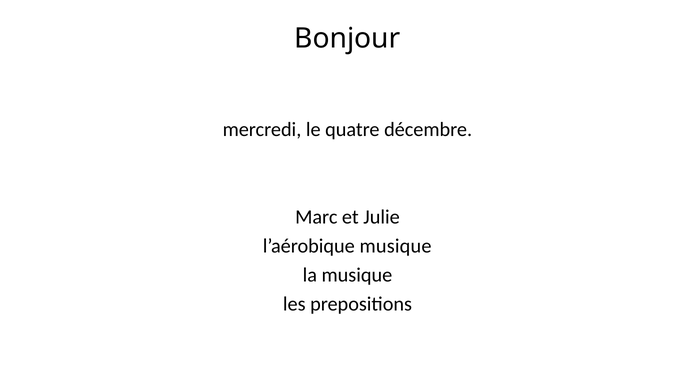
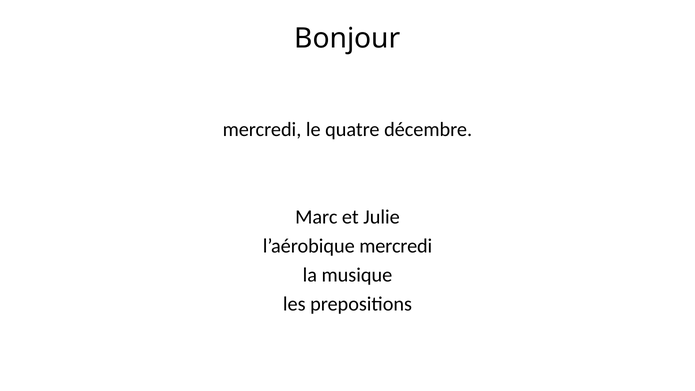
l’aérobique musique: musique -> mercredi (396, 246)
